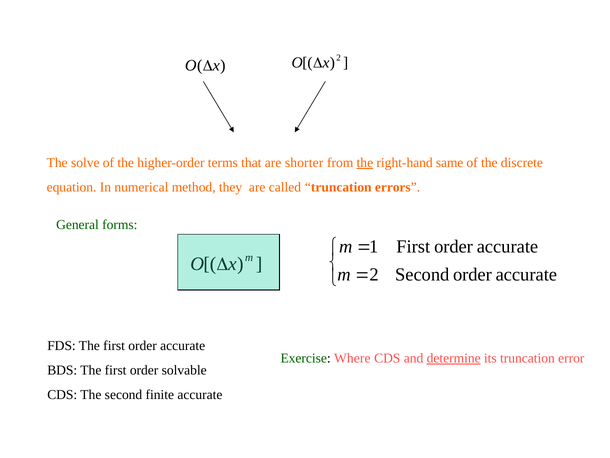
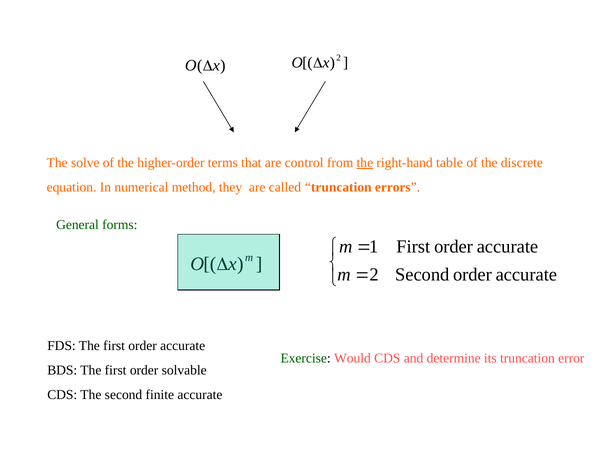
shorter: shorter -> control (304, 163)
same: same -> table (450, 163)
Where: Where -> Would (352, 358)
determine underline: present -> none (454, 358)
